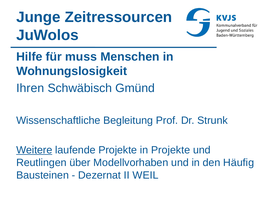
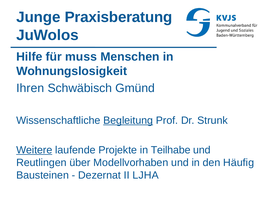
Zeitressourcen: Zeitressourcen -> Praxisberatung (118, 17)
Begleitung underline: none -> present (128, 121)
in Projekte: Projekte -> Teilhabe (171, 150)
WEIL: WEIL -> LJHA (146, 175)
